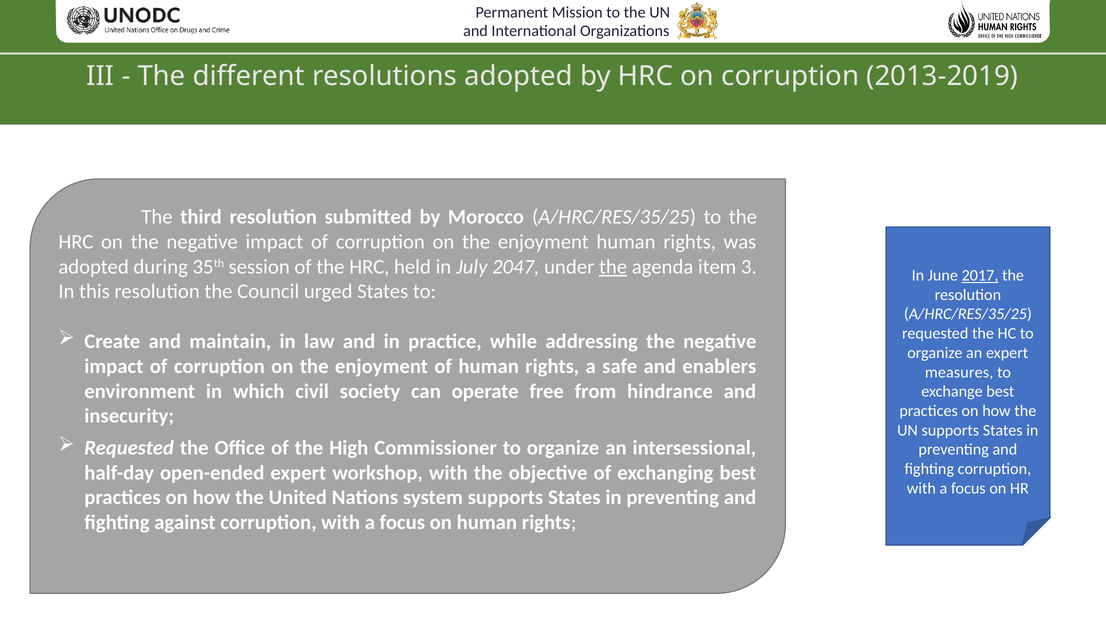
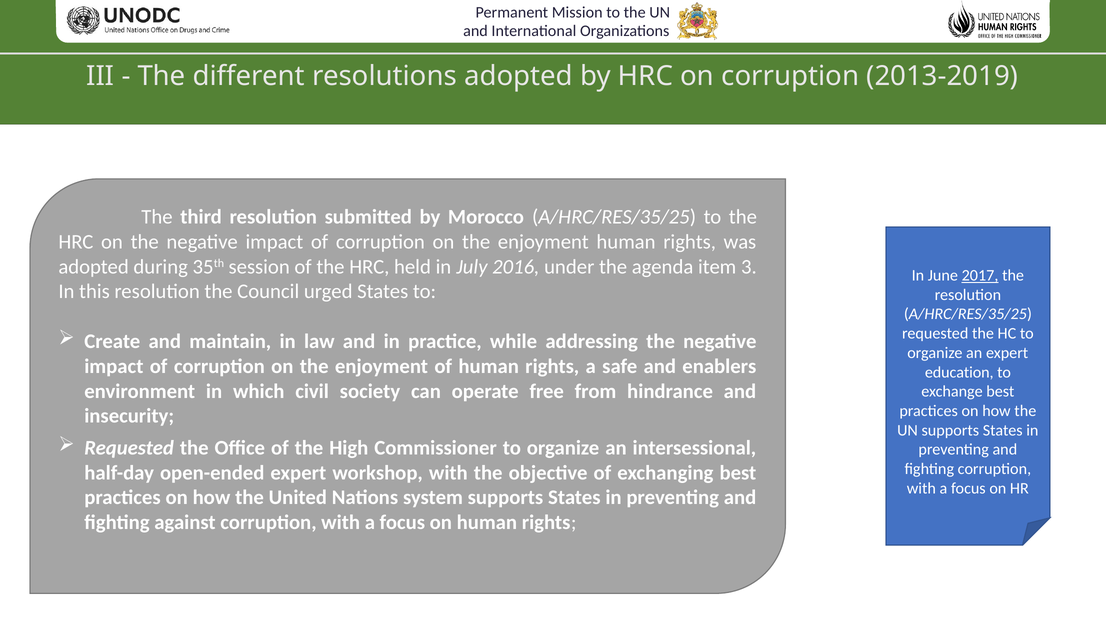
2047: 2047 -> 2016 (516, 267)
the underline: present -> none (613, 267)
measures: measures -> education (959, 372)
